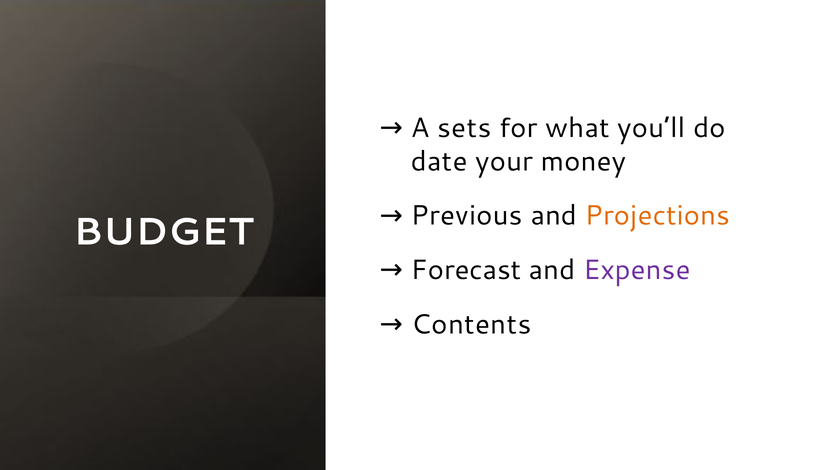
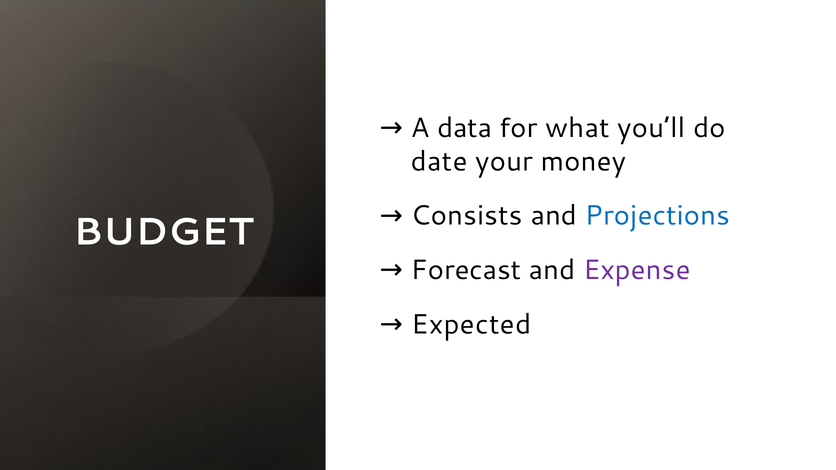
sets: sets -> data (465, 128)
Previous: Previous -> Consists (467, 216)
Projections colour: orange -> blue (657, 216)
Contents: Contents -> Expected (471, 325)
